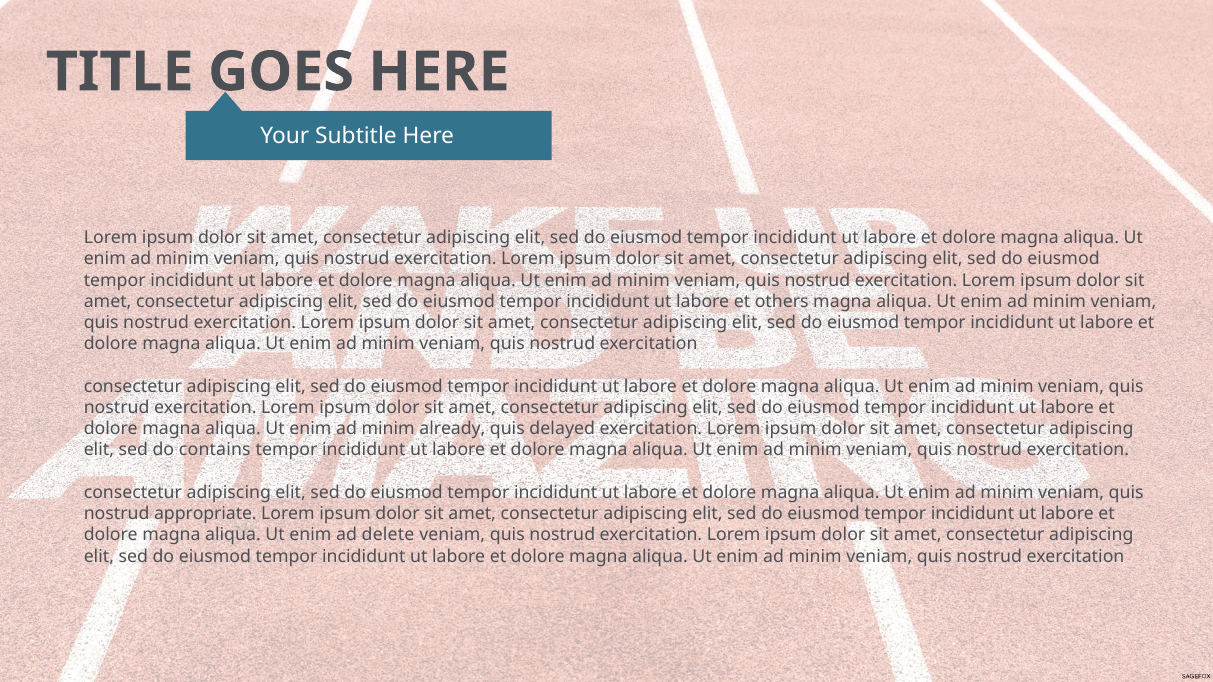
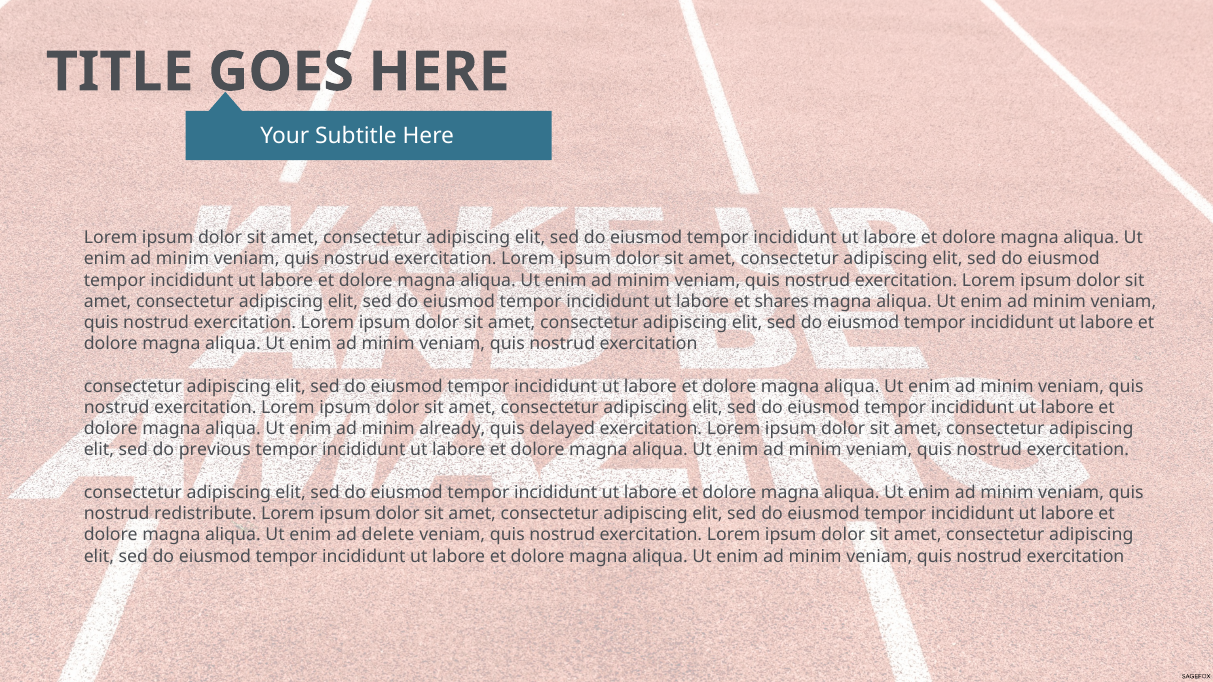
others: others -> shares (782, 302)
contains: contains -> previous (215, 450)
appropriate: appropriate -> redistribute (205, 514)
